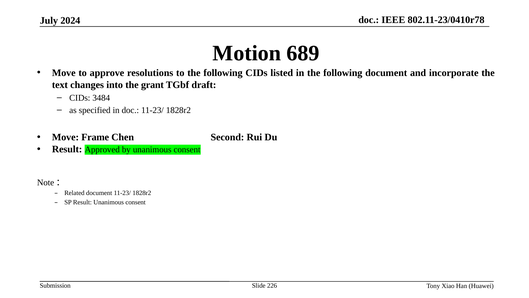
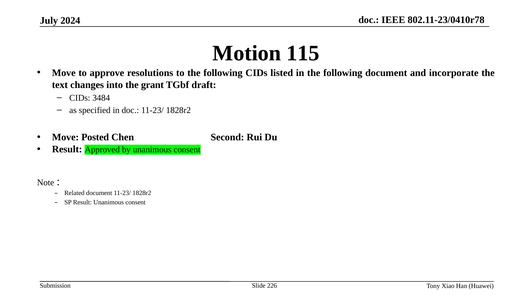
689: 689 -> 115 (303, 53)
Frame: Frame -> Posted (95, 137)
